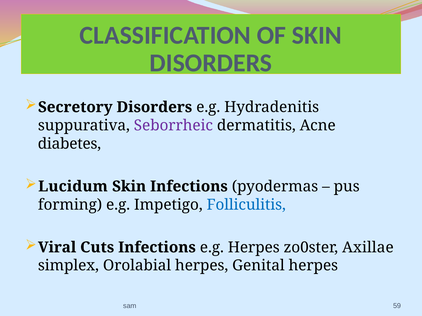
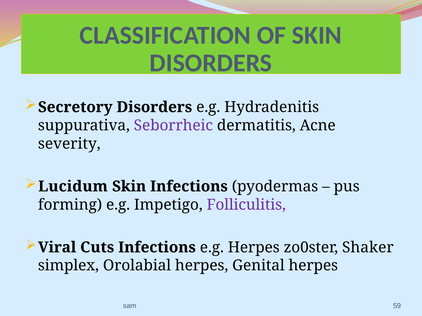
diabetes: diabetes -> severity (69, 144)
Folliculitis colour: blue -> purple (246, 205)
Axillae: Axillae -> Shaker (368, 248)
